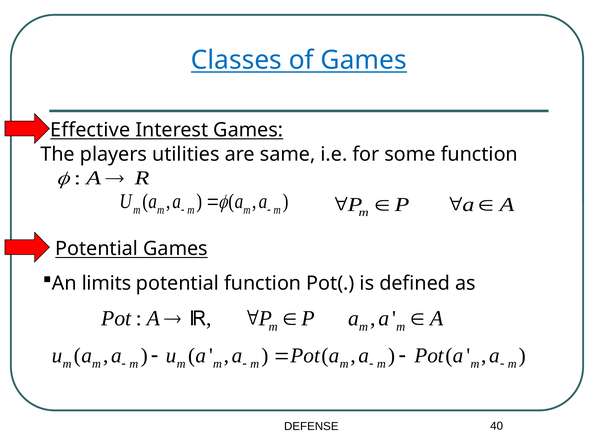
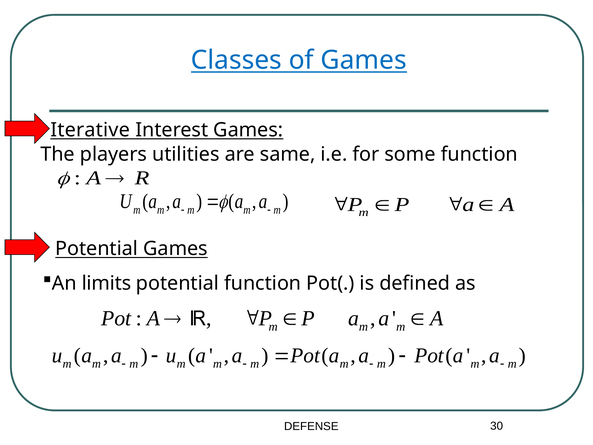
Effective: Effective -> Iterative (90, 130)
40: 40 -> 30 (497, 426)
